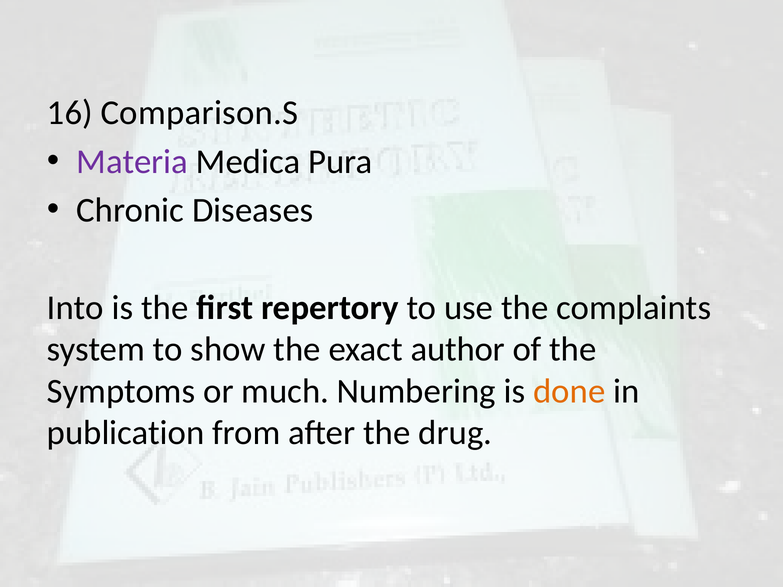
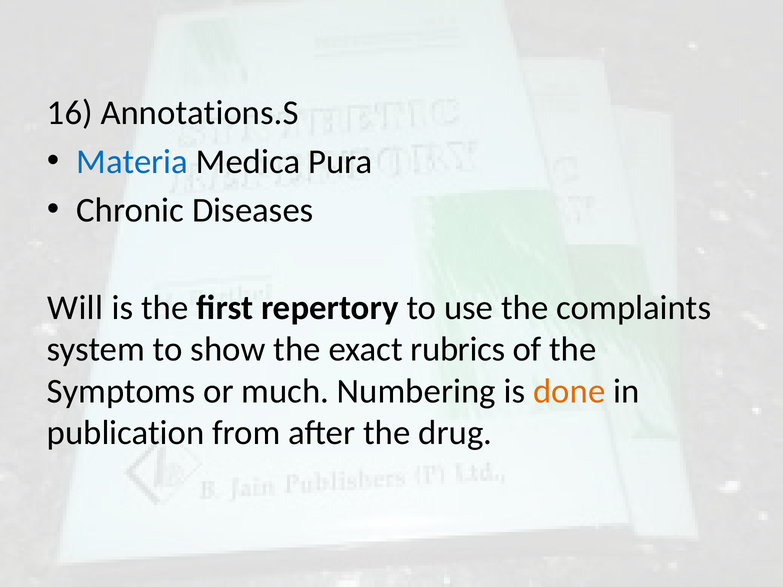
Comparison.S: Comparison.S -> Annotations.S (200, 113)
Materia colour: purple -> blue (132, 162)
Into: Into -> Will (75, 308)
author: author -> rubrics (458, 350)
